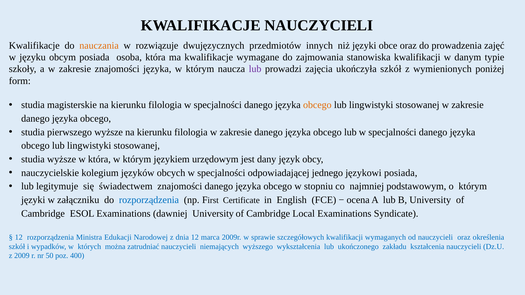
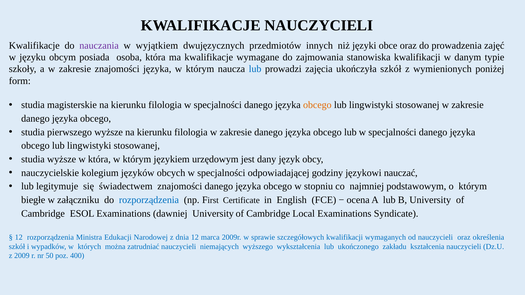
nauczania colour: orange -> purple (99, 46)
rozwiązuje: rozwiązuje -> wyjątkiem (157, 46)
lub colour: purple -> blue (255, 69)
jednego: jednego -> godziny (327, 173)
językowi posiada: posiada -> nauczać (401, 173)
języki: języki -> biegłe (33, 200)
